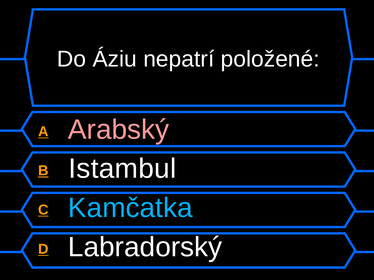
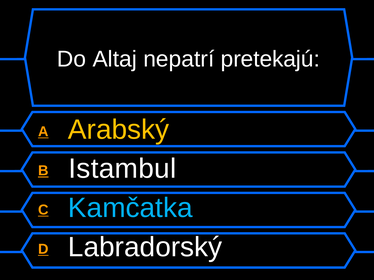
Áziu: Áziu -> Altaj (115, 59)
položené: položené -> pretekajú (270, 59)
Arabský colour: pink -> yellow (119, 130)
